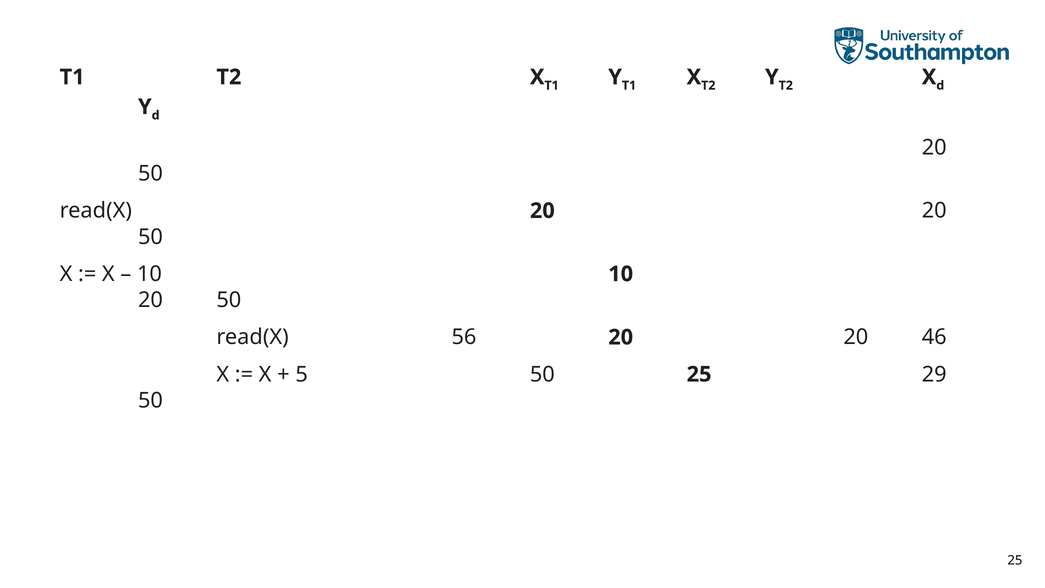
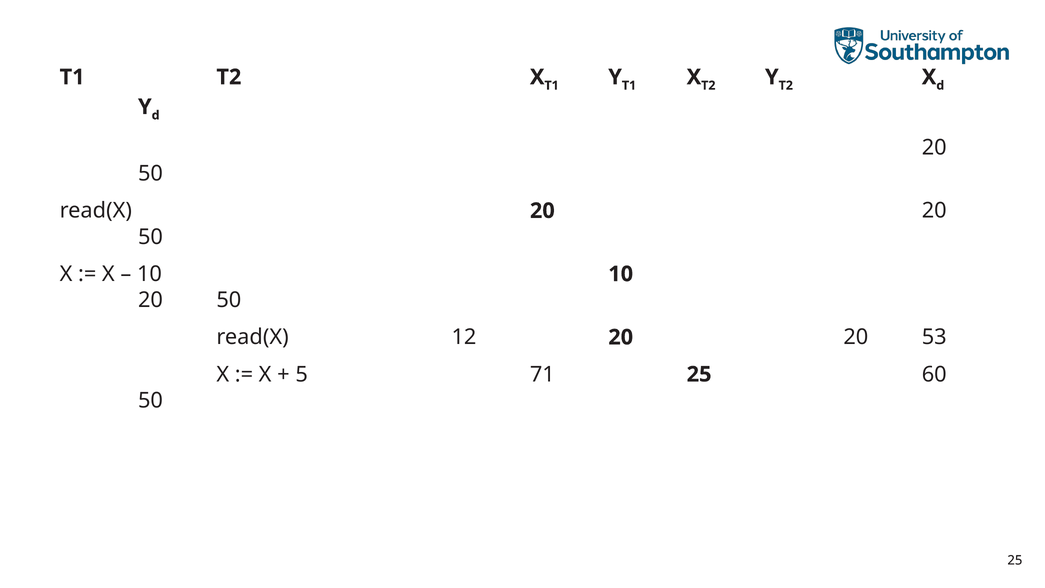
56: 56 -> 12 (464, 337)
46: 46 -> 53 (934, 337)
5 50: 50 -> 71 (542, 374)
29: 29 -> 60 (934, 374)
